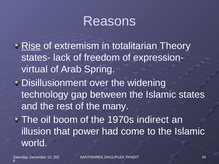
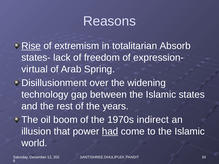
Theory: Theory -> Absorb (175, 46)
many: many -> years (116, 106)
had underline: none -> present (110, 132)
